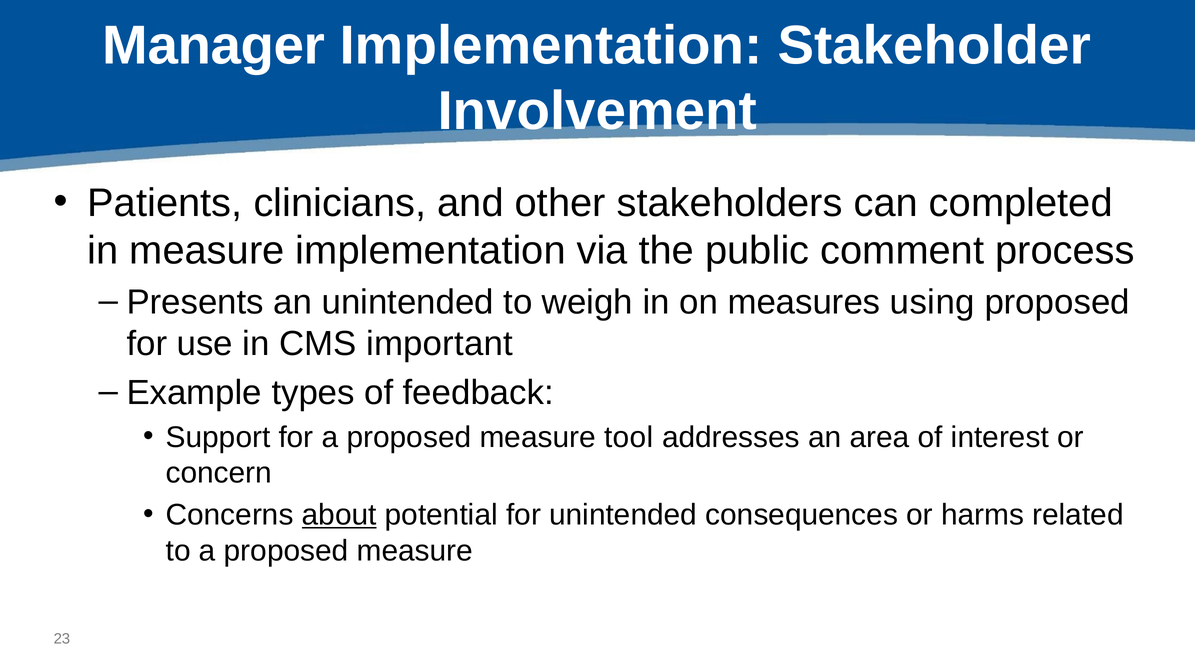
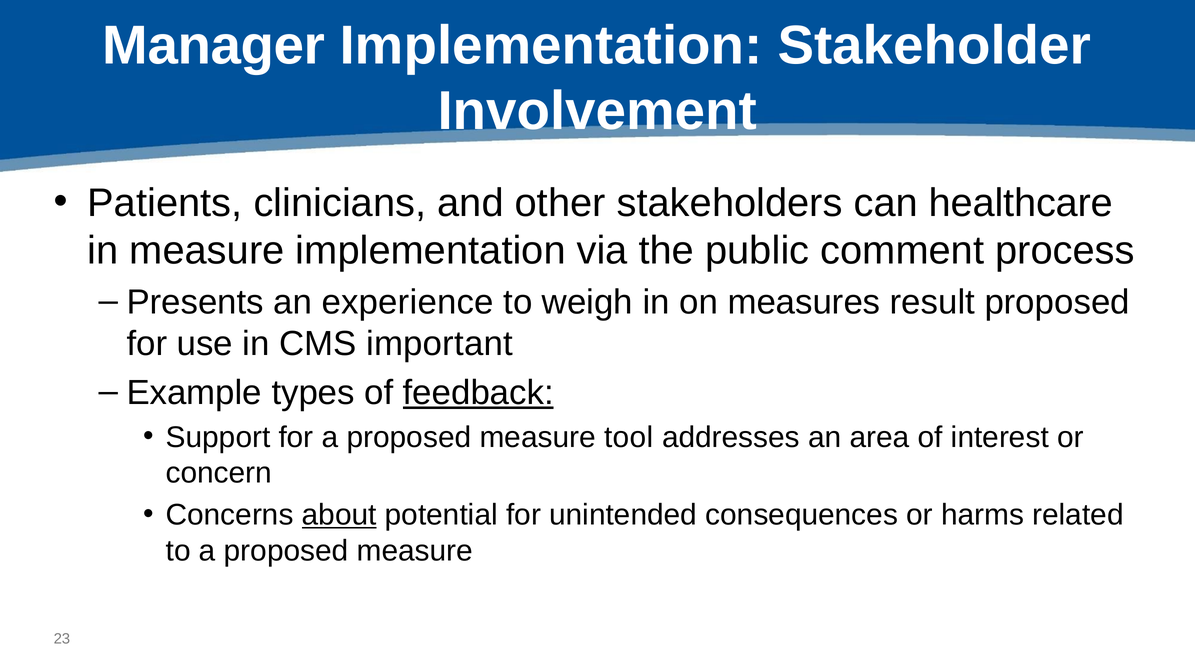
completed: completed -> healthcare (1021, 203)
an unintended: unintended -> experience (408, 302)
using: using -> result (932, 302)
feedback underline: none -> present (478, 393)
